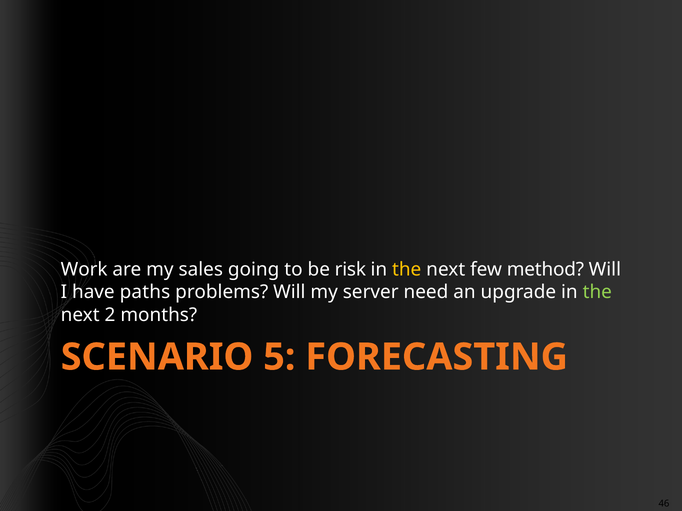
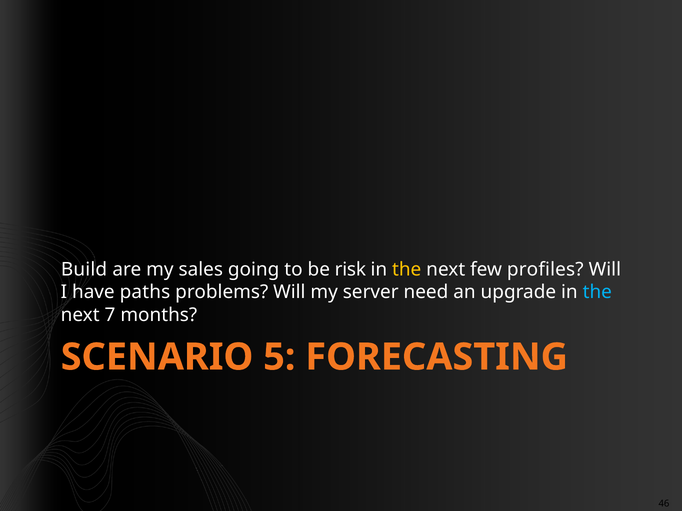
Work: Work -> Build (84, 270)
method: method -> profiles (545, 270)
the colour: light green -> light blue (597, 292)
2: 2 -> 7 (110, 315)
